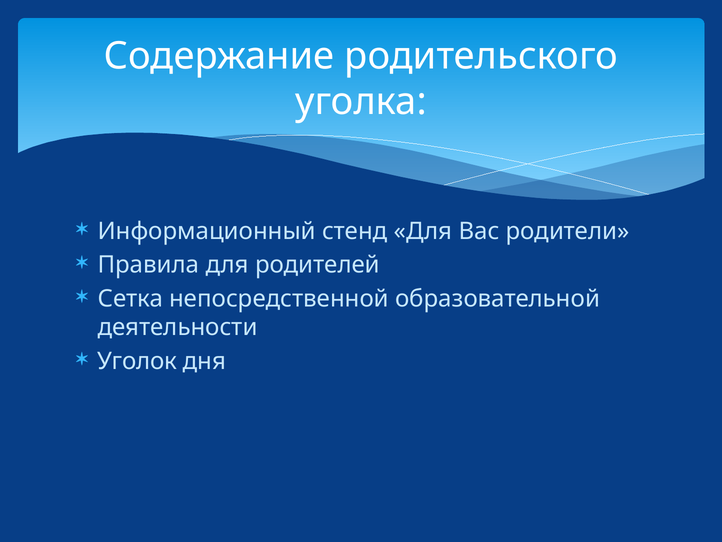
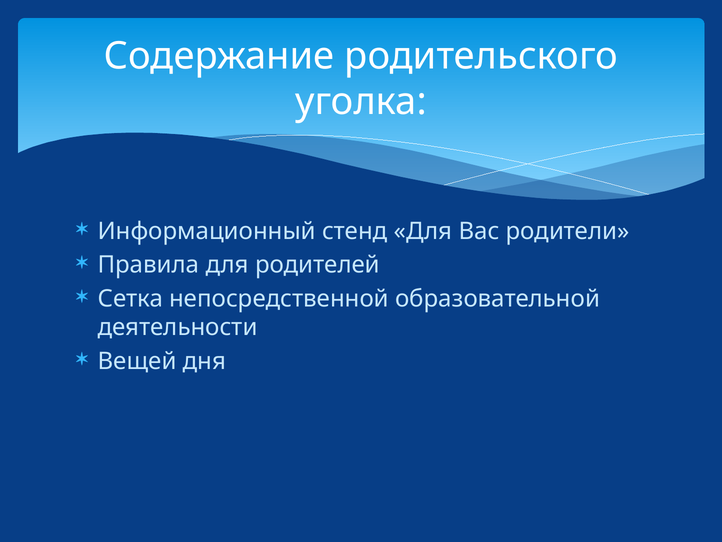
Уголок: Уголок -> Вещей (137, 361)
